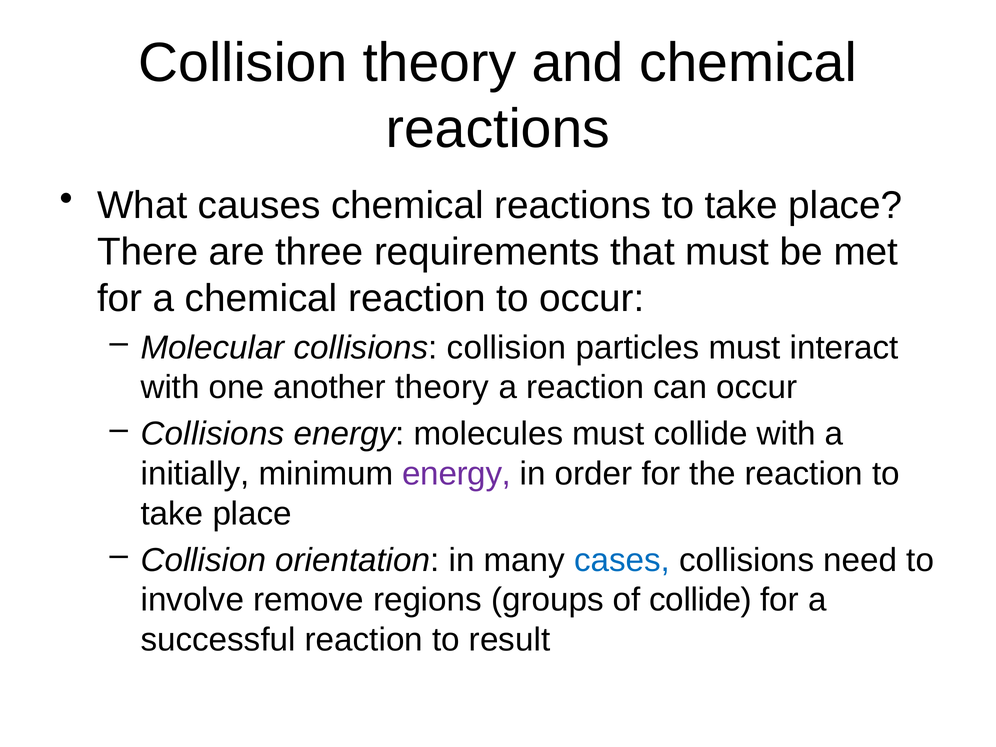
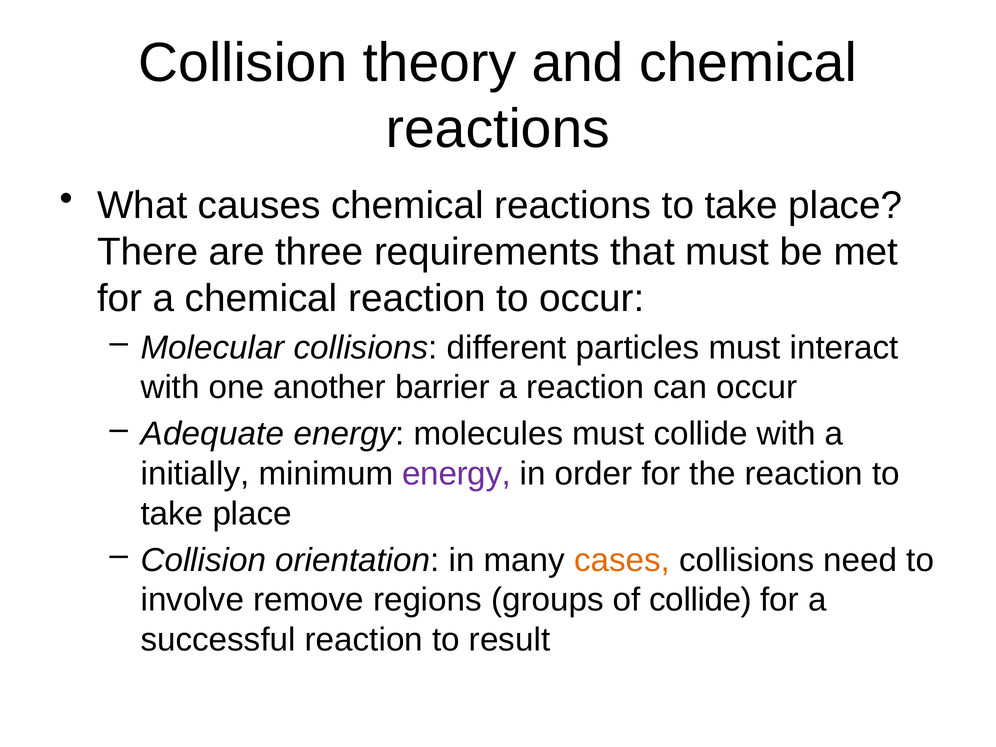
collisions collision: collision -> different (507, 348)
another theory: theory -> barrier (442, 388)
Collisions: Collisions -> Adequate (212, 434)
cases colour: blue -> orange (622, 560)
